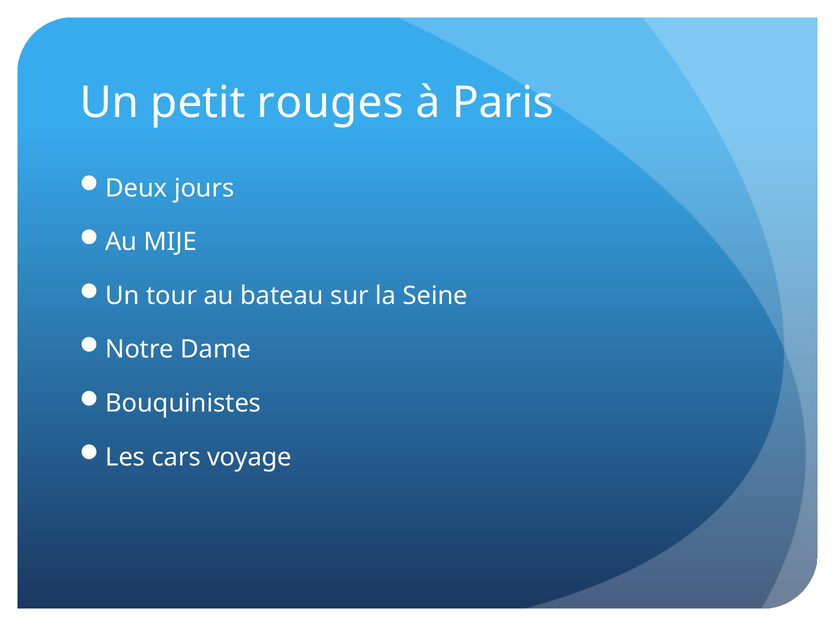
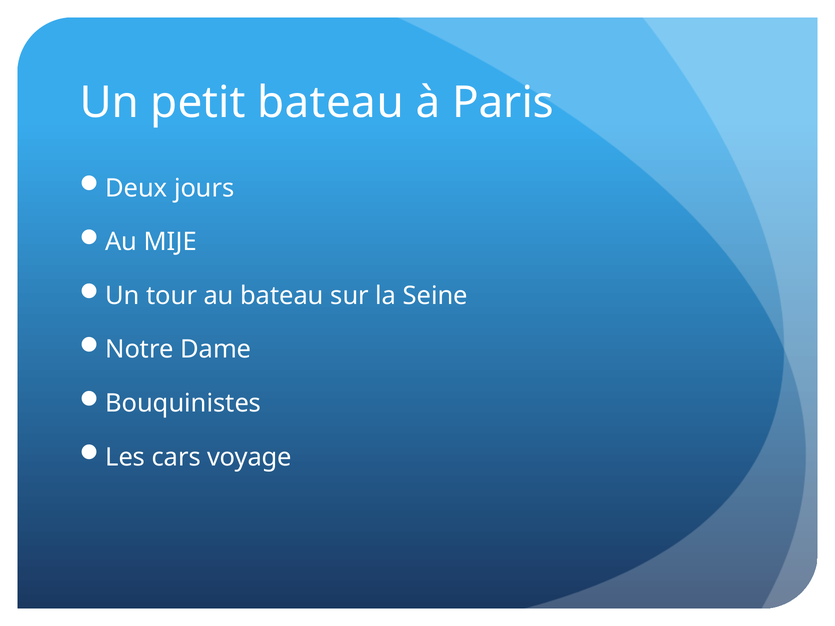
petit rouges: rouges -> bateau (330, 103)
